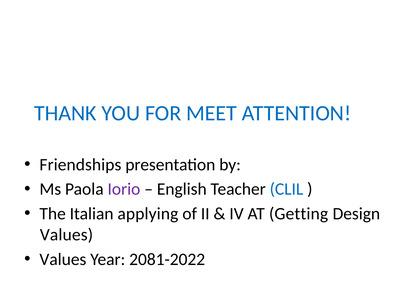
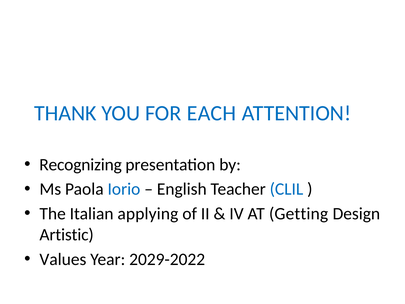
MEET: MEET -> EACH (211, 113)
Friendships: Friendships -> Recognizing (81, 164)
Iorio colour: purple -> blue (124, 189)
Values: Values -> Artistic (67, 235)
2081-2022: 2081-2022 -> 2029-2022 (167, 259)
